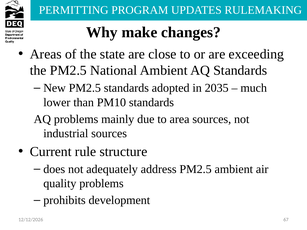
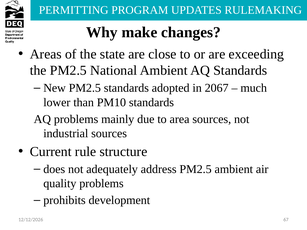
2035: 2035 -> 2067 (217, 88)
